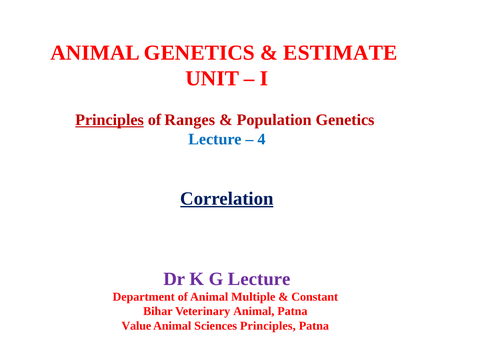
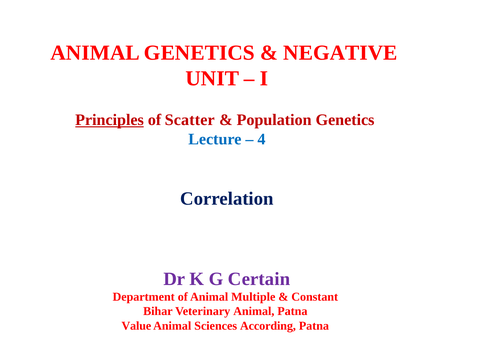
ESTIMATE: ESTIMATE -> NEGATIVE (340, 53)
Ranges: Ranges -> Scatter (190, 120)
Correlation underline: present -> none (227, 199)
G Lecture: Lecture -> Certain (259, 279)
Sciences Principles: Principles -> According (268, 326)
